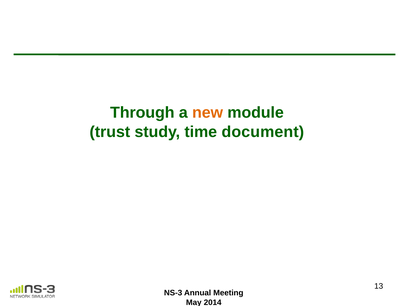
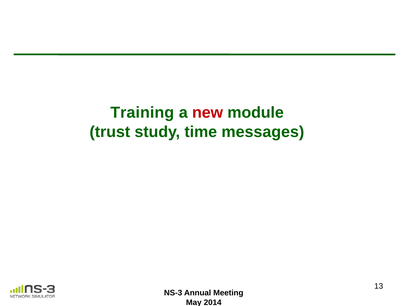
Through: Through -> Training (142, 113)
new colour: orange -> red (208, 113)
document: document -> messages (263, 132)
